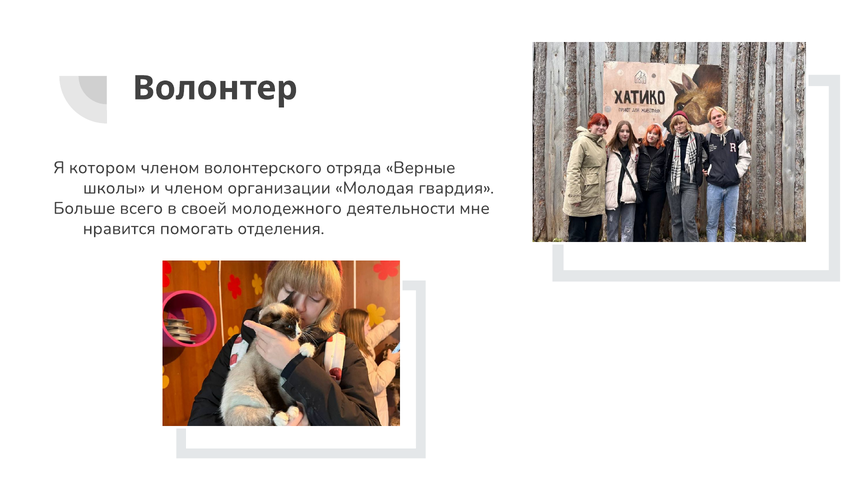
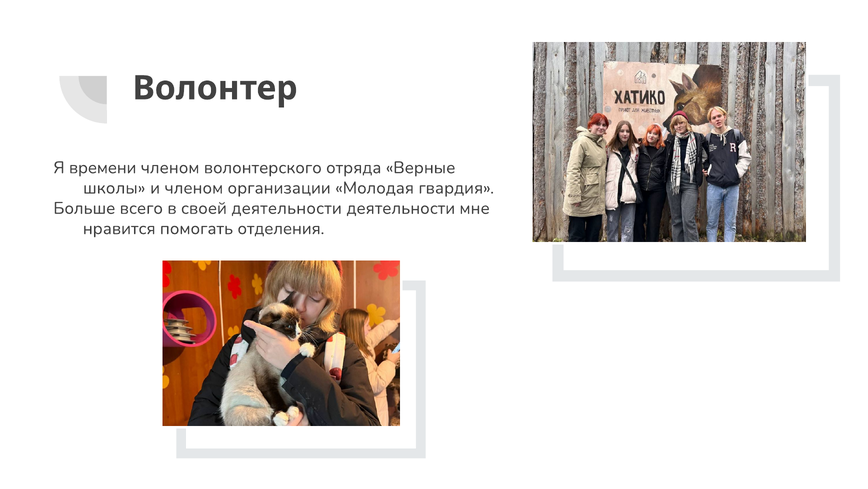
котором: котором -> времени (103, 167)
своей молодежного: молодежного -> деятельности (287, 208)
